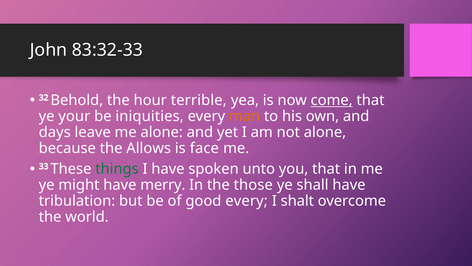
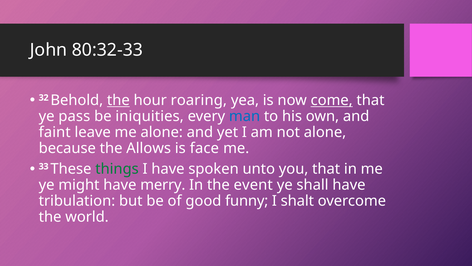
83:32-33: 83:32-33 -> 80:32-33 (107, 50)
the underline: none -> present (118, 100)
terrible: terrible -> roaring (199, 100)
your: your -> pass (74, 116)
man colour: orange -> blue (245, 116)
days: days -> faint (55, 132)
those: those -> event (253, 185)
good every: every -> funny (247, 201)
